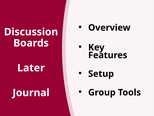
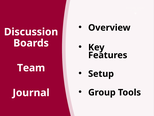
Later: Later -> Team (31, 68)
